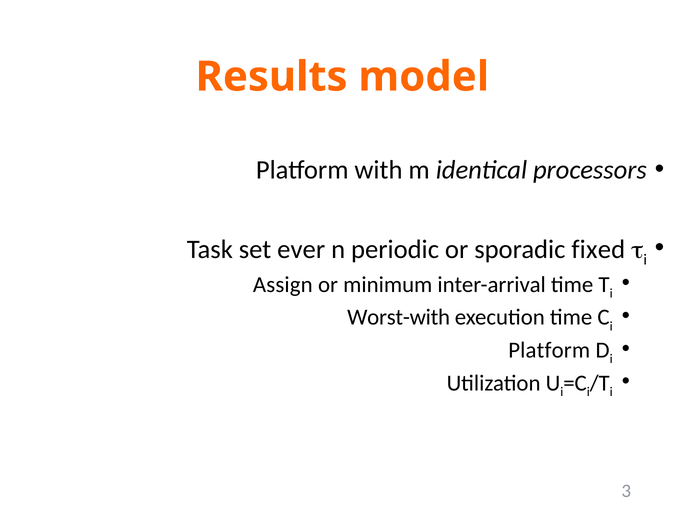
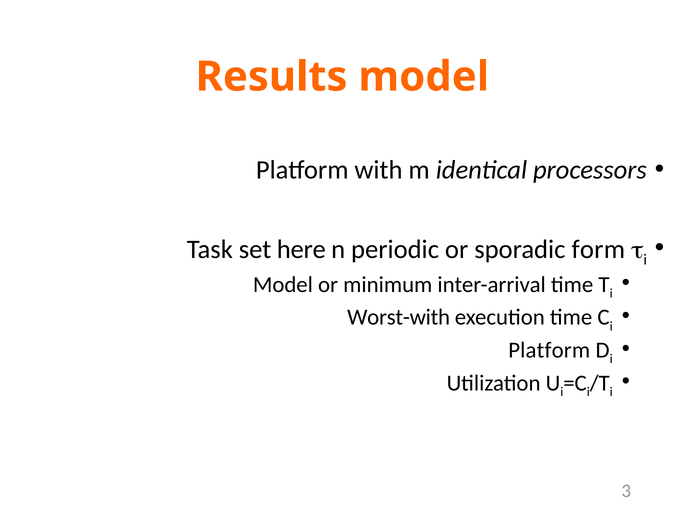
ever: ever -> here (301, 249)
fixed: fixed -> form (598, 249)
Assign: Assign -> Model (283, 284)
